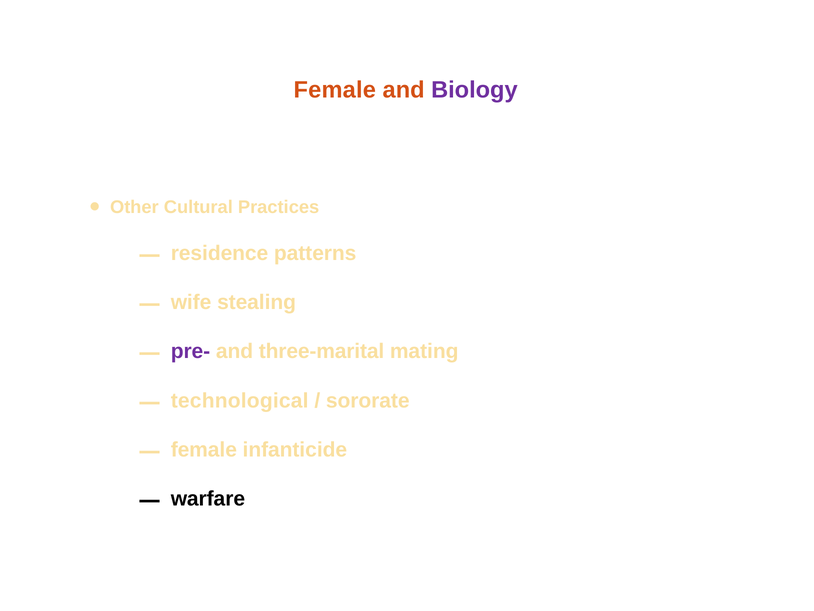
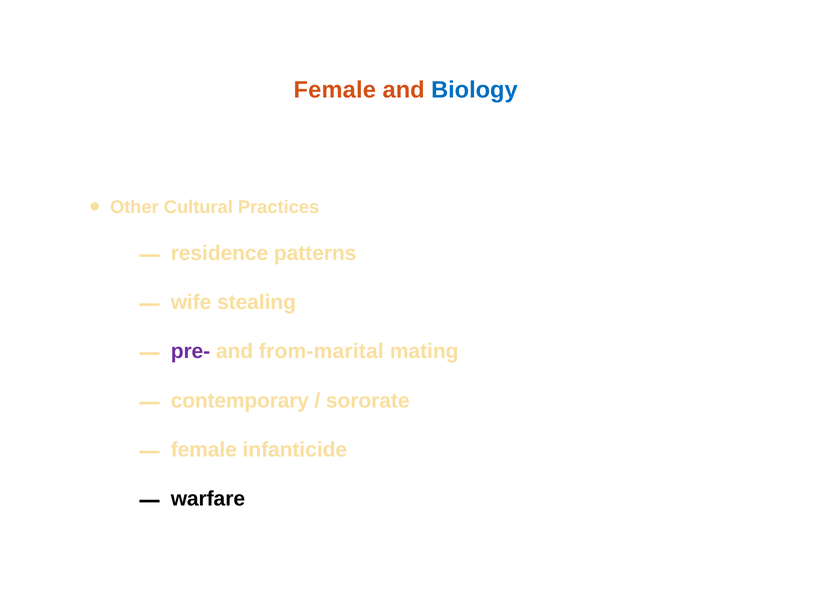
Biology colour: purple -> blue (474, 90)
three-marital: three-marital -> from-marital (321, 351)
technological: technological -> contemporary (240, 400)
